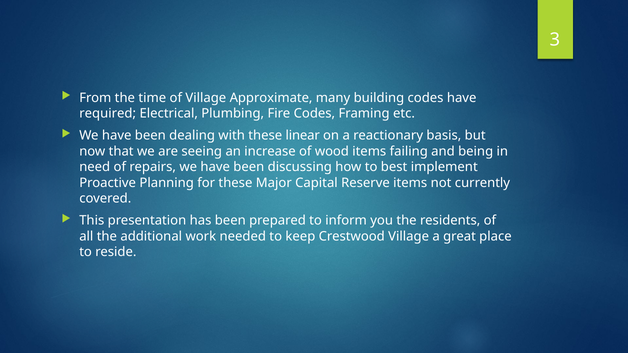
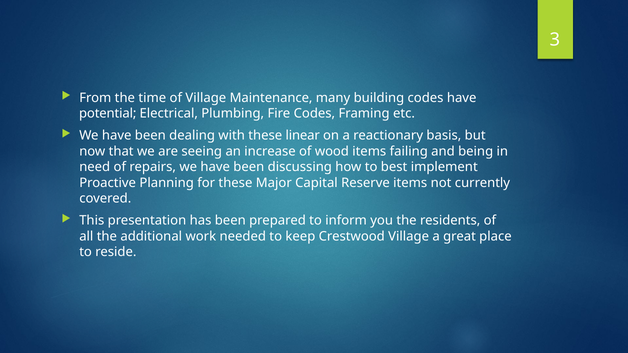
Approximate: Approximate -> Maintenance (271, 98)
required: required -> potential (108, 113)
